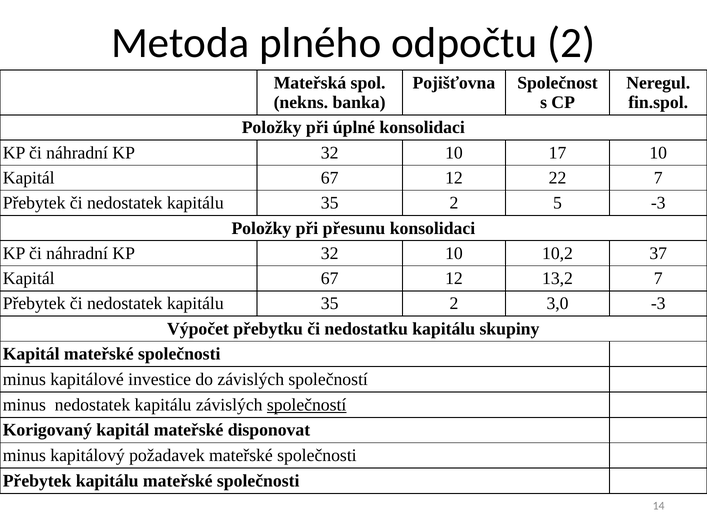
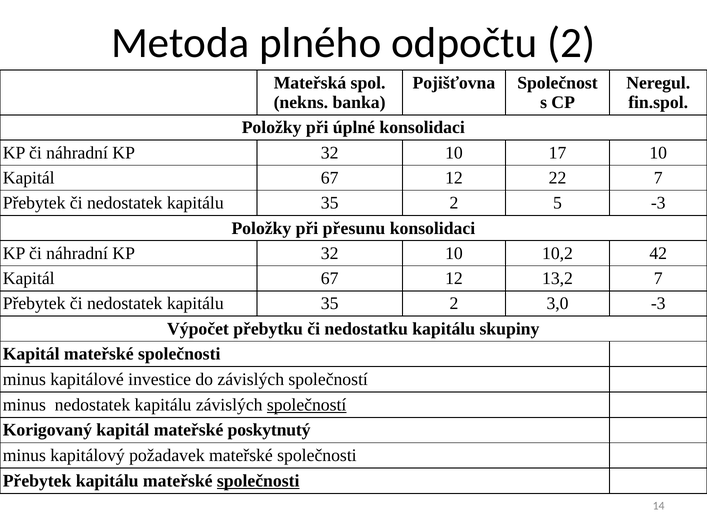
37: 37 -> 42 (658, 253)
disponovat: disponovat -> poskytnutý (269, 430)
společnosti underline: none -> present (258, 481)
